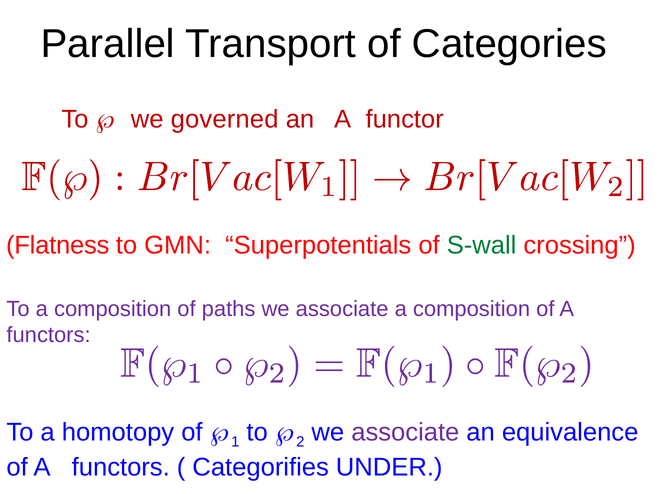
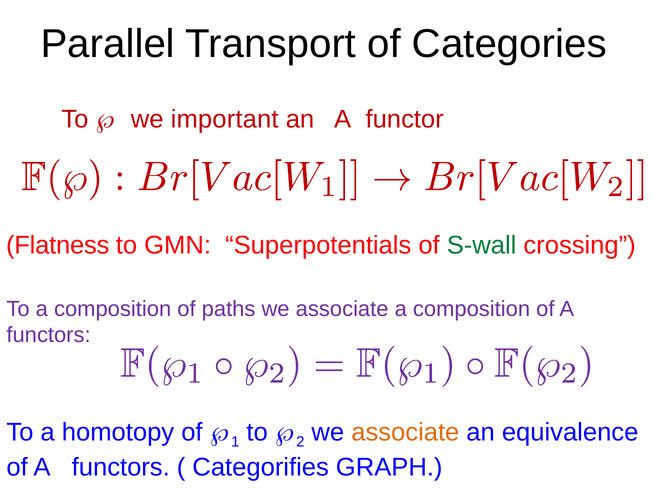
governed: governed -> important (225, 119)
associate colour: purple -> orange (405, 432)
UNDER: UNDER -> GRAPH (389, 467)
